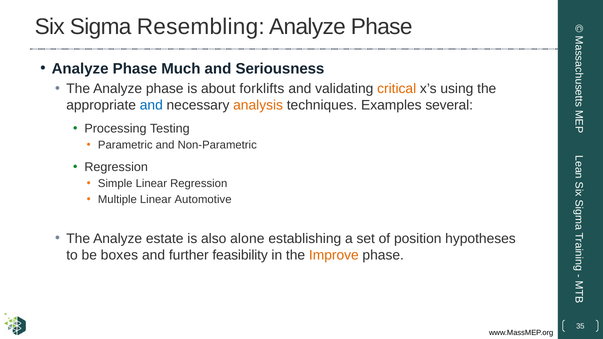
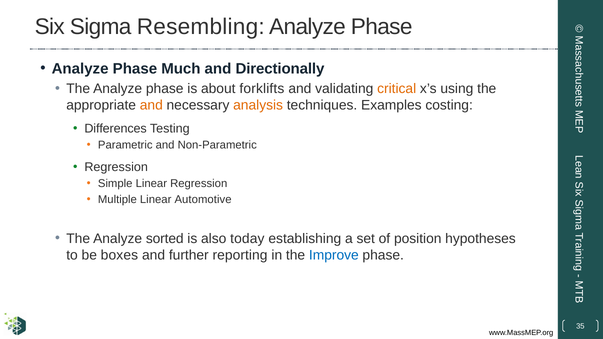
Seriousness: Seriousness -> Directionally (280, 69)
and colour: blue -> orange (151, 105)
several: several -> costing (449, 105)
Processing: Processing -> Differences (116, 129)
estate: estate -> sorted (165, 239)
alone: alone -> today (247, 239)
feasibility: feasibility -> reporting (240, 255)
Improve colour: orange -> blue (334, 255)
